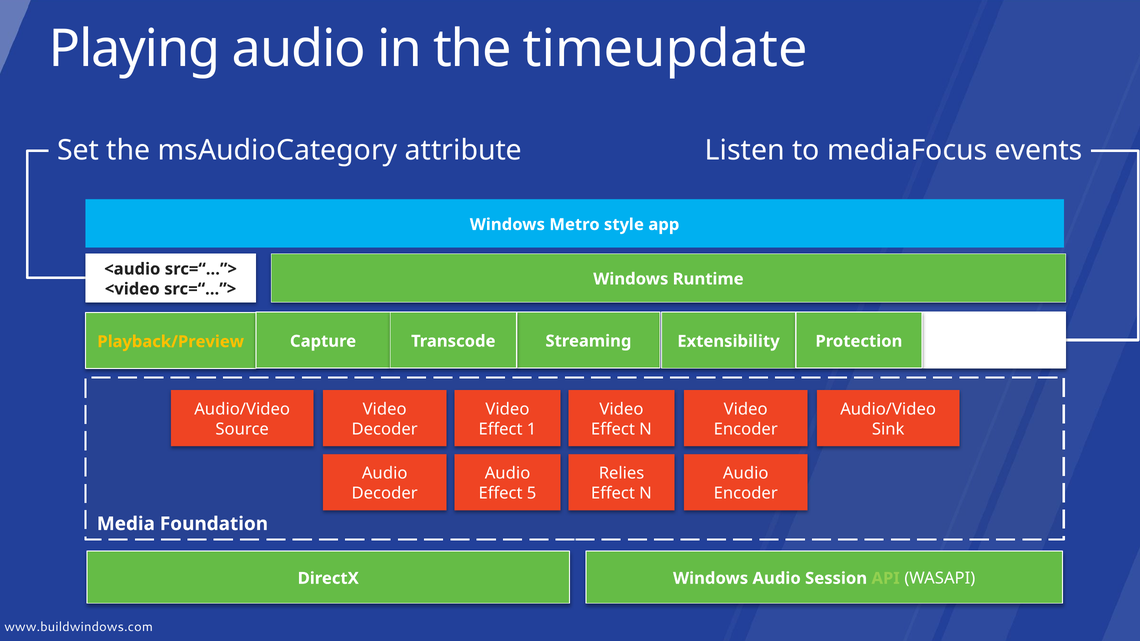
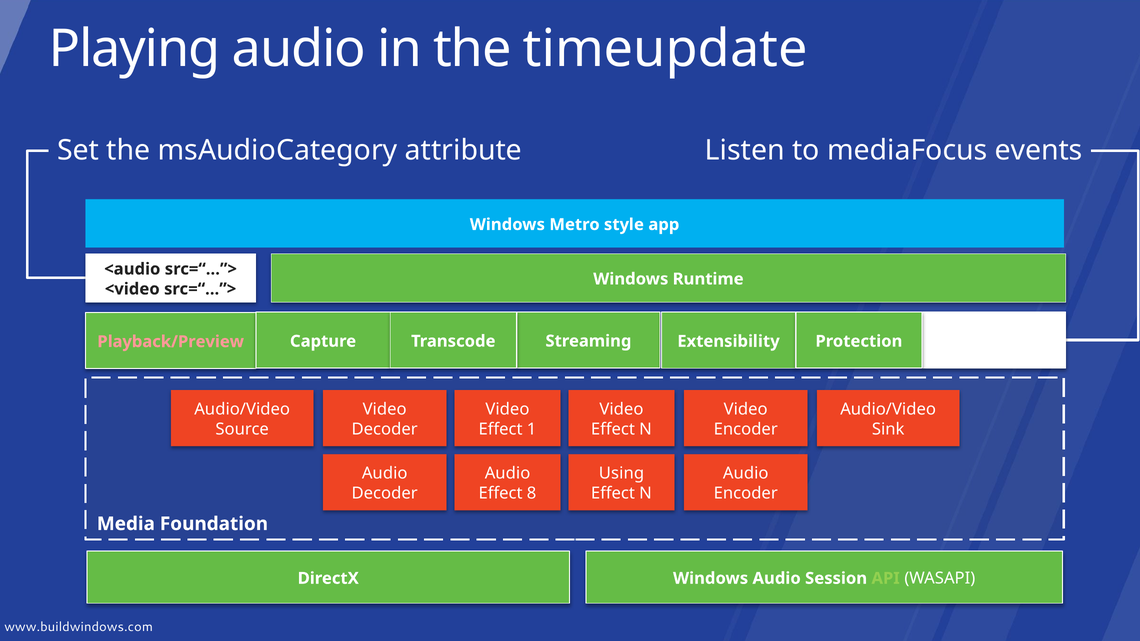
Playback/Preview colour: yellow -> pink (171, 342)
Relies: Relies -> Using (621, 474)
5: 5 -> 8 (532, 494)
